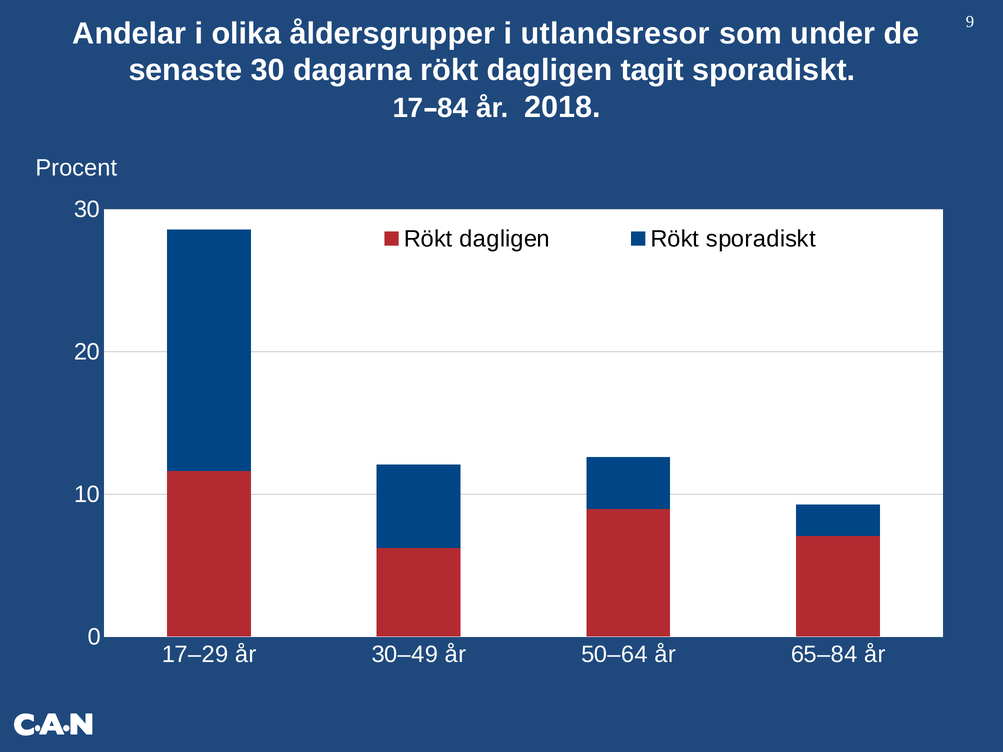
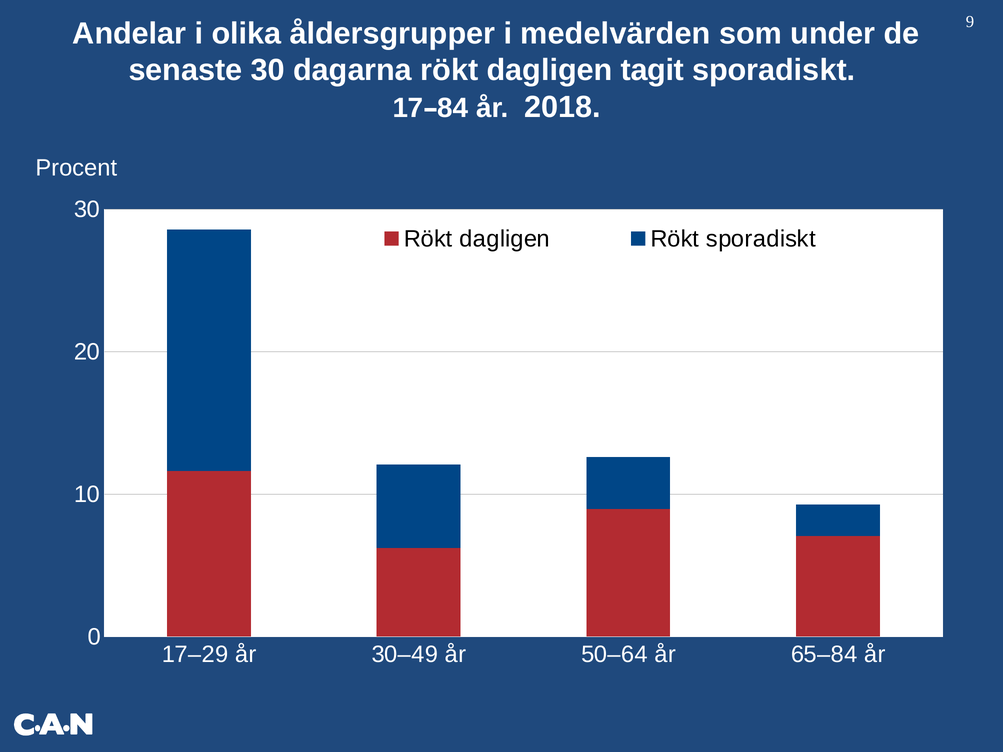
utlandsresor: utlandsresor -> medelvärden (615, 34)
